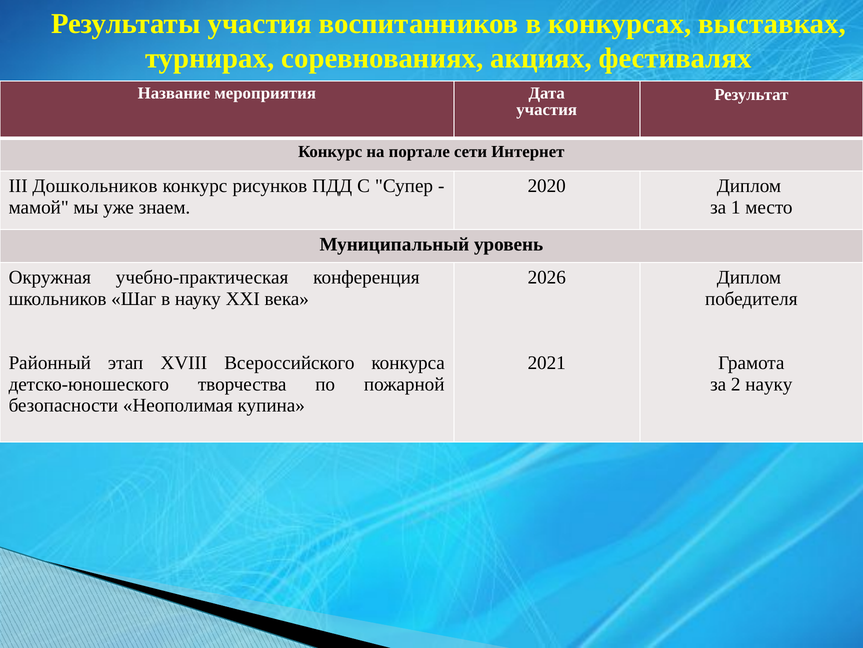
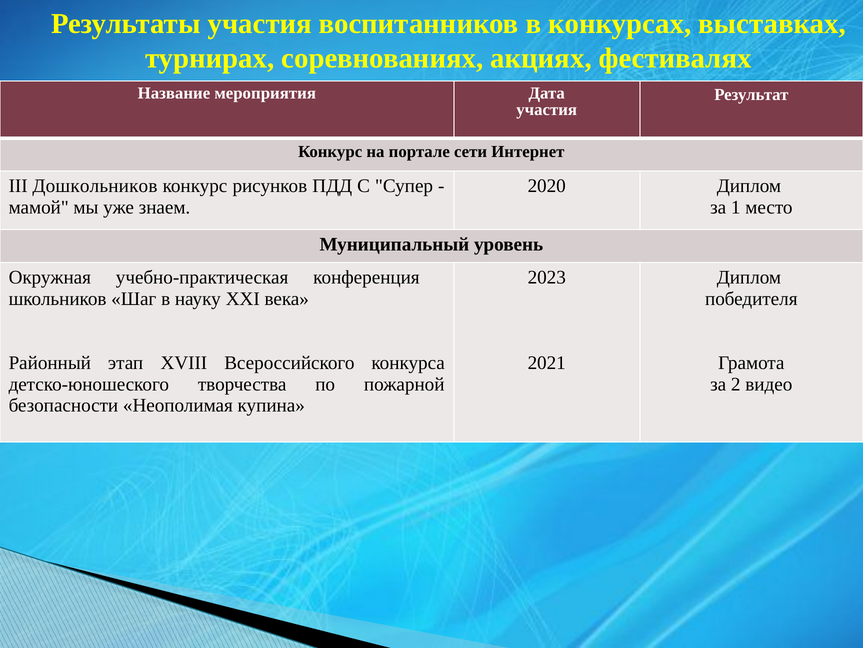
2026: 2026 -> 2023 (547, 277)
2 науку: науку -> видео (769, 384)
